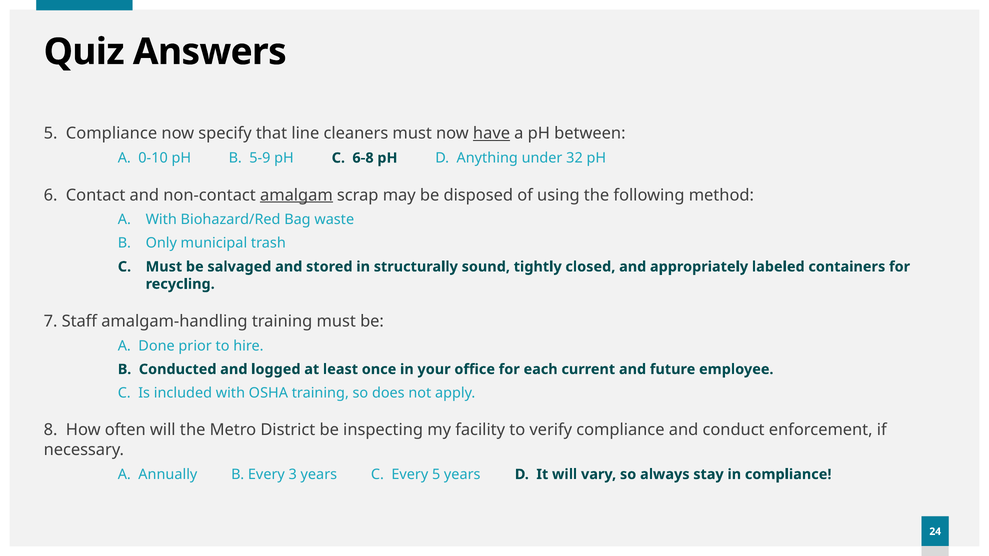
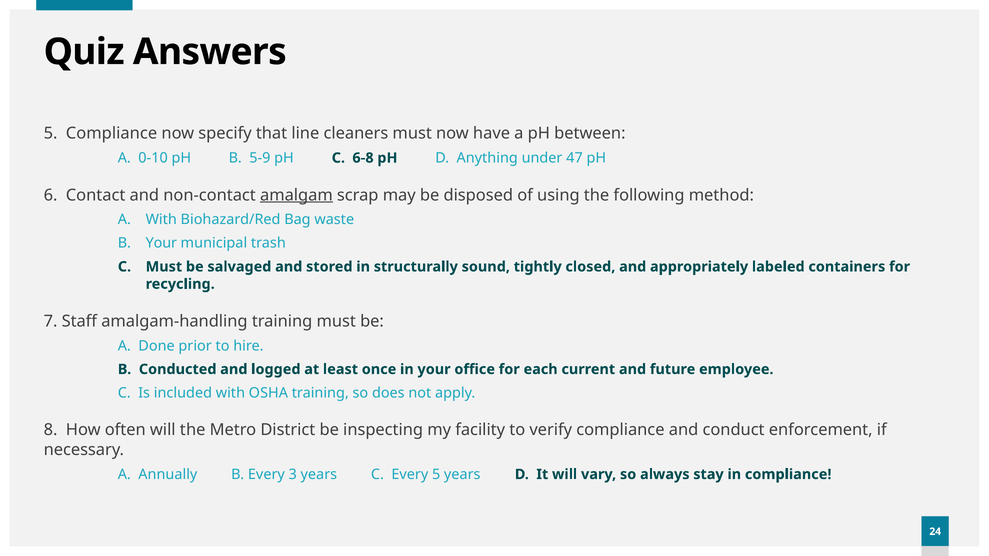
have underline: present -> none (492, 133)
32: 32 -> 47 (574, 158)
B Only: Only -> Your (161, 243)
